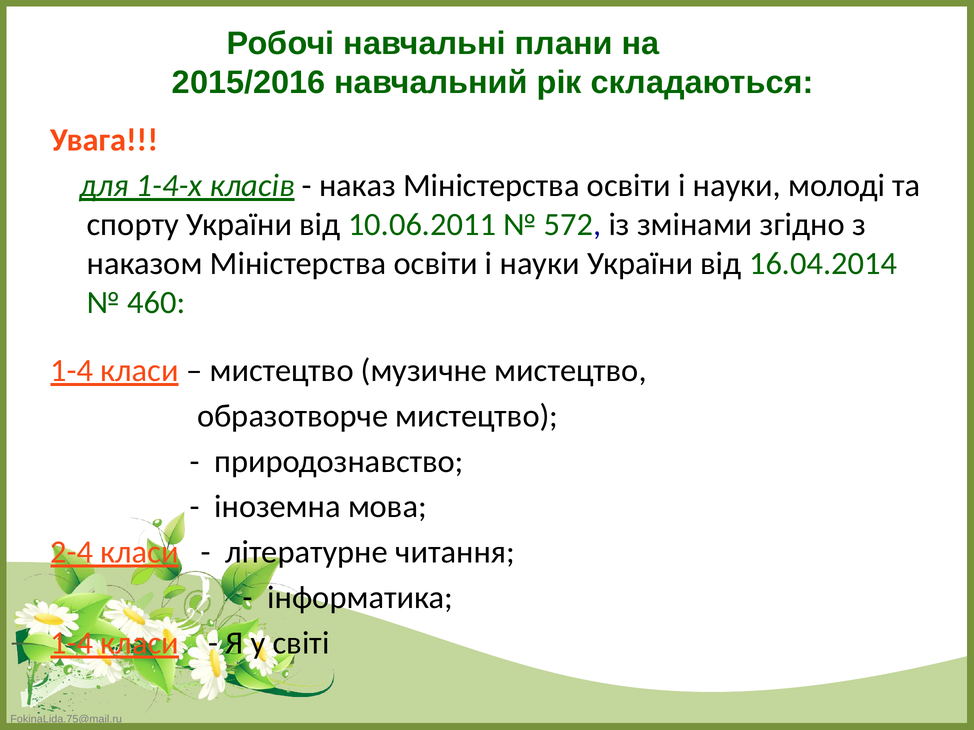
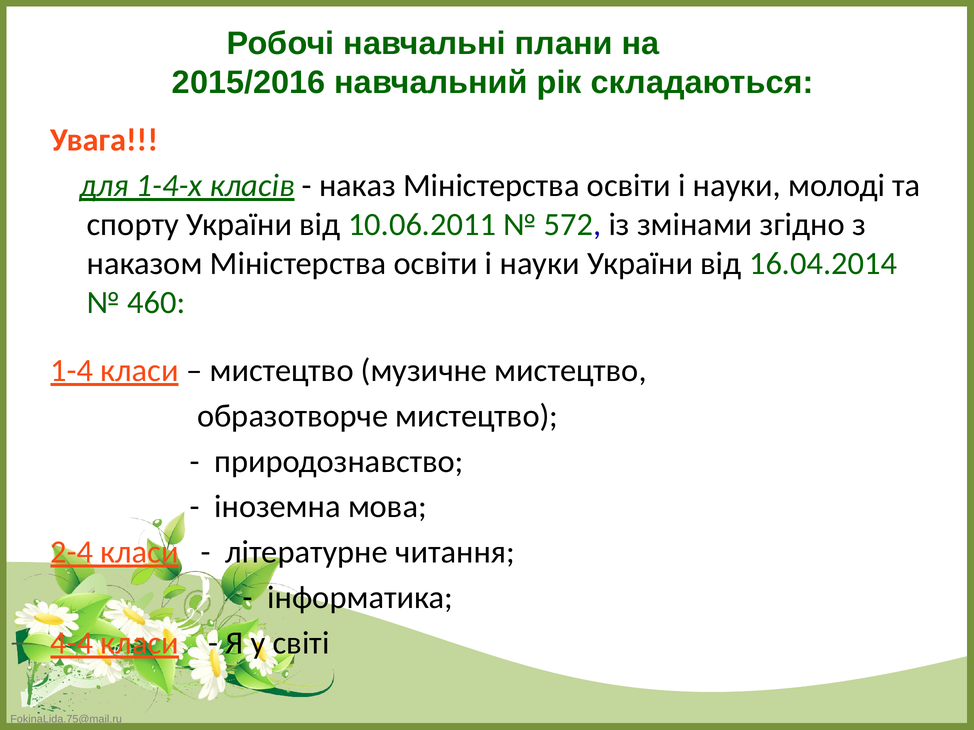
1-4: 1-4 -> 4-4 (72, 643)
